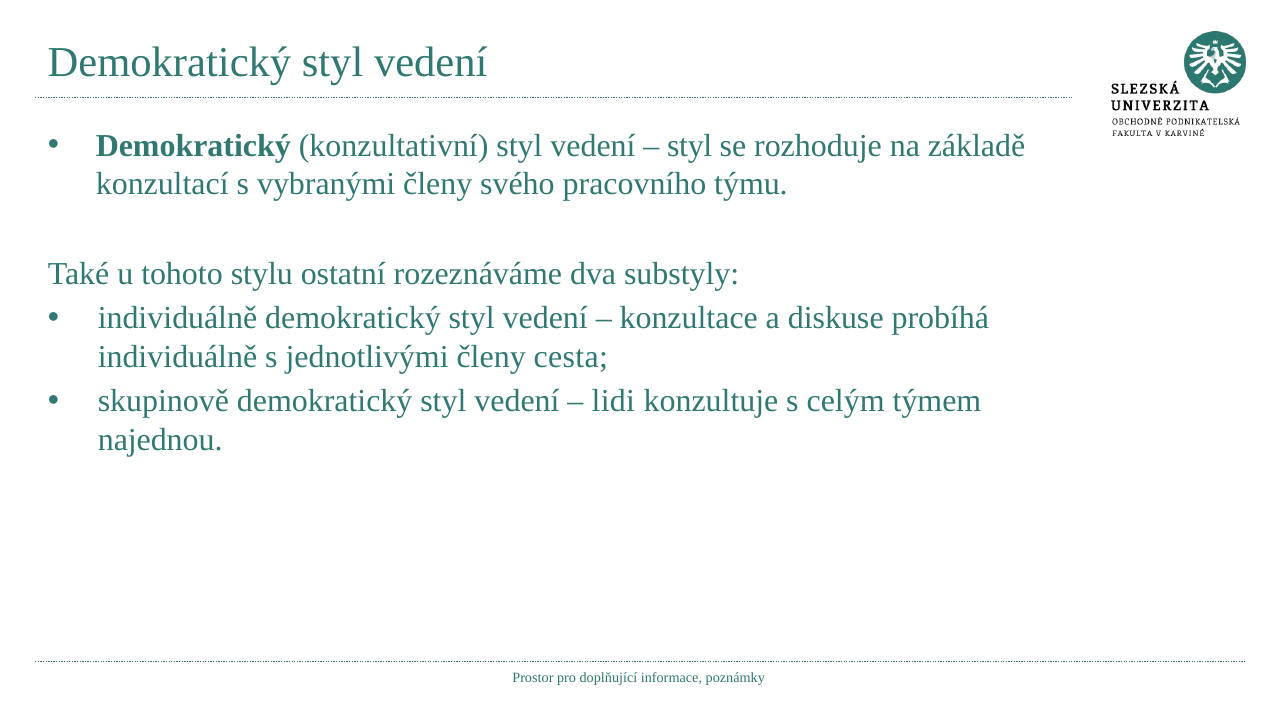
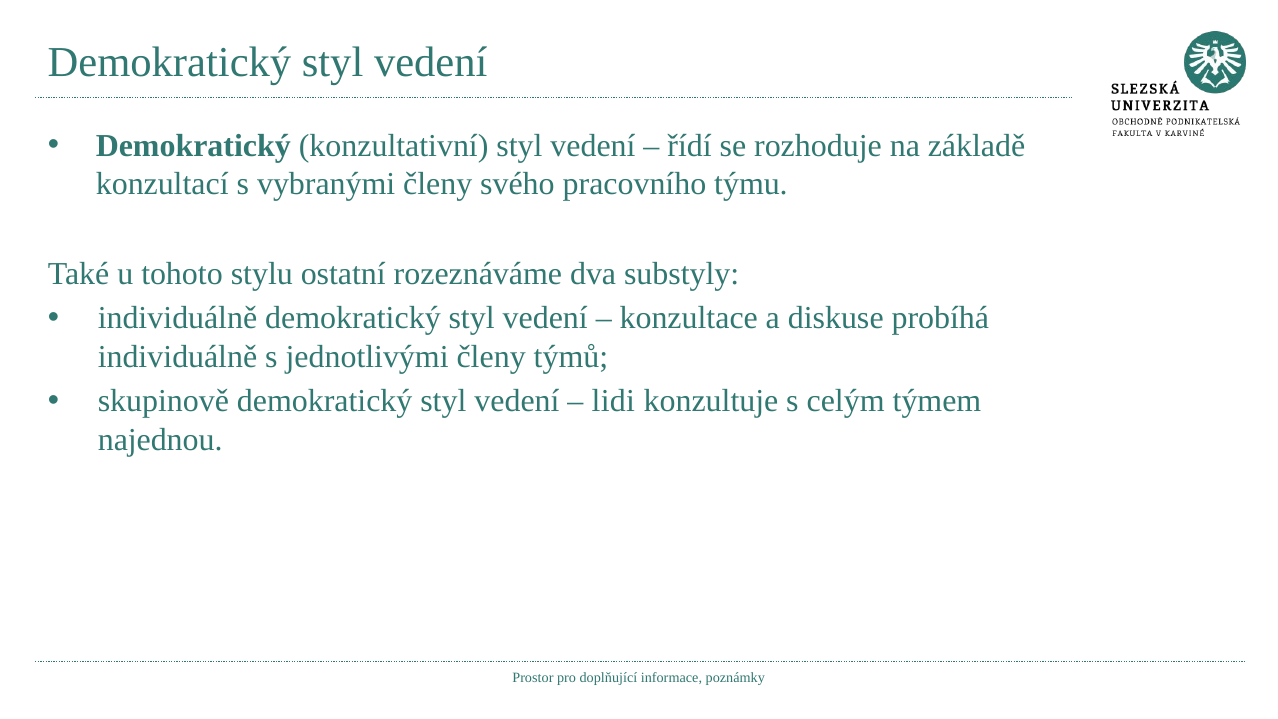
styl: styl -> řídí (690, 146)
cesta: cesta -> týmů (571, 357)
